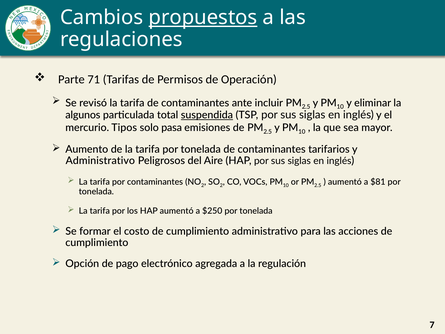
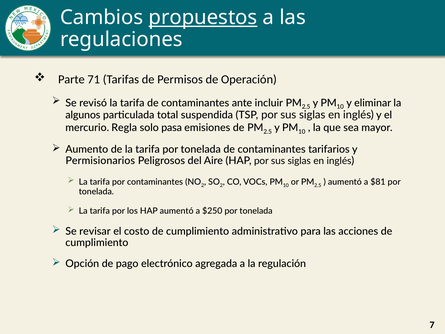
suspendida underline: present -> none (207, 115)
Tipos: Tipos -> Regla (124, 128)
Administrativo: Administrativo -> Permisionarios (100, 161)
formar: formar -> revisar (95, 231)
